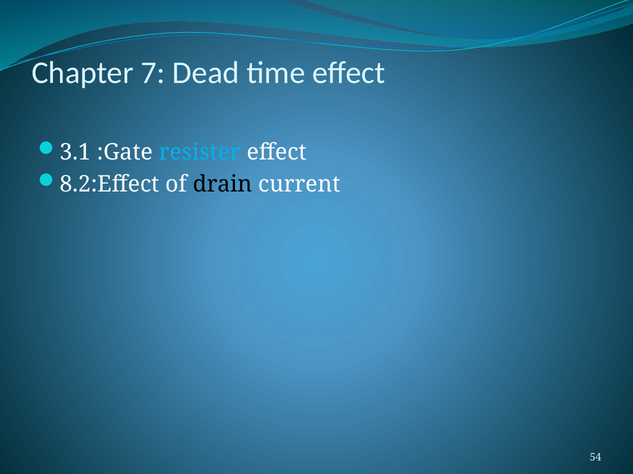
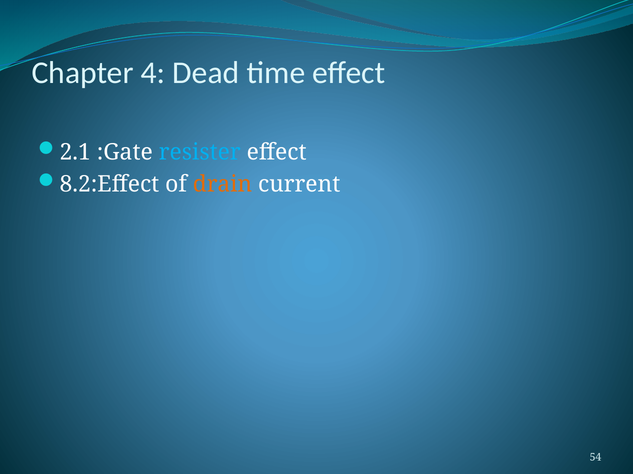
7: 7 -> 4 (153, 73)
3.1: 3.1 -> 2.1 (75, 152)
drain colour: black -> orange (223, 184)
